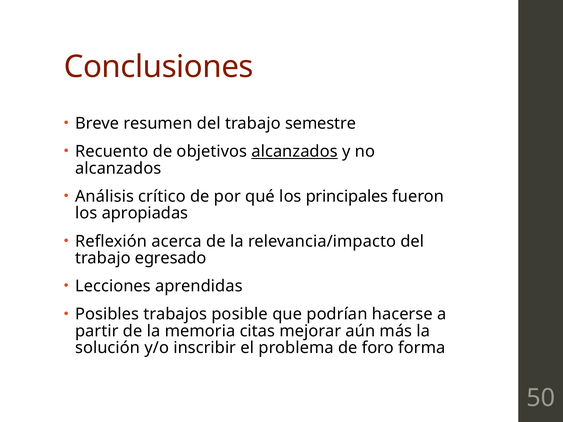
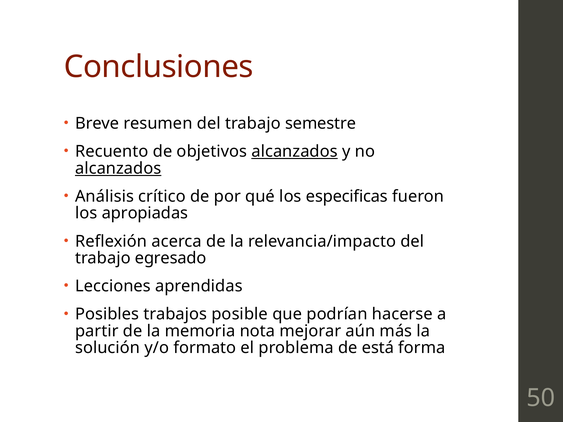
alcanzados underline: none -> present (118, 168)
principales: principales -> especificas (347, 196)
citas: citas -> nota (257, 331)
inscribir: inscribir -> formato (205, 348)
foro: foro -> está (378, 348)
